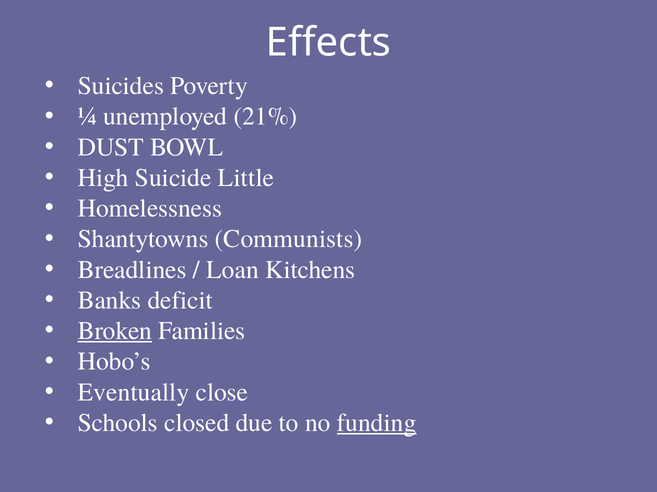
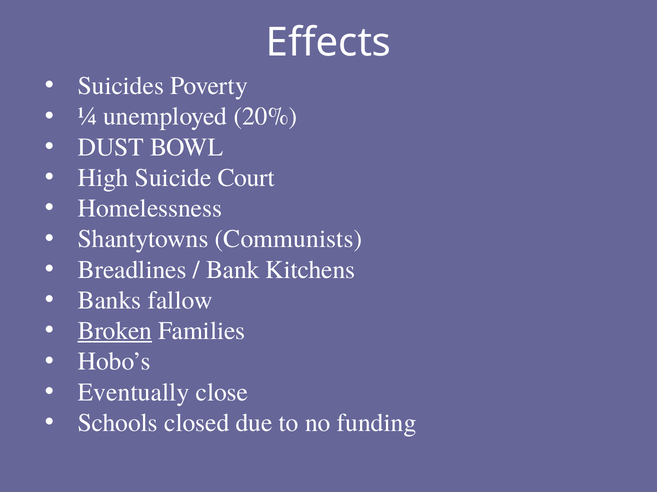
21%: 21% -> 20% (265, 117)
Little: Little -> Court (246, 178)
Loan: Loan -> Bank (233, 270)
deficit: deficit -> fallow (180, 301)
funding underline: present -> none (377, 423)
